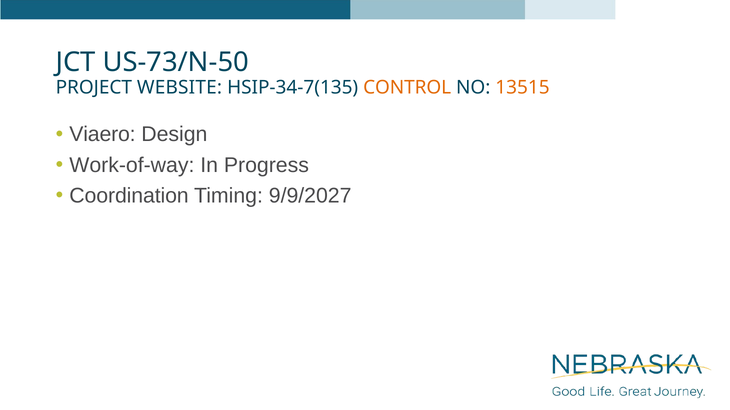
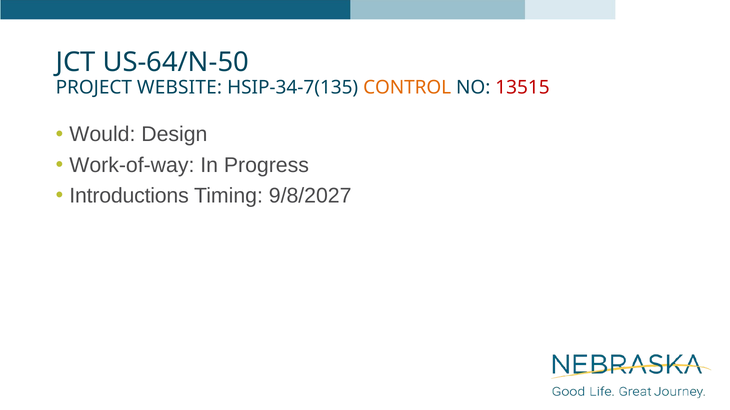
US-73/N-50: US-73/N-50 -> US-64/N-50 (176, 62)
13515 colour: orange -> red (523, 87)
Viaero: Viaero -> Would (102, 135)
Coordination: Coordination -> Introductions (129, 196)
9/9/2027: 9/9/2027 -> 9/8/2027 (310, 196)
